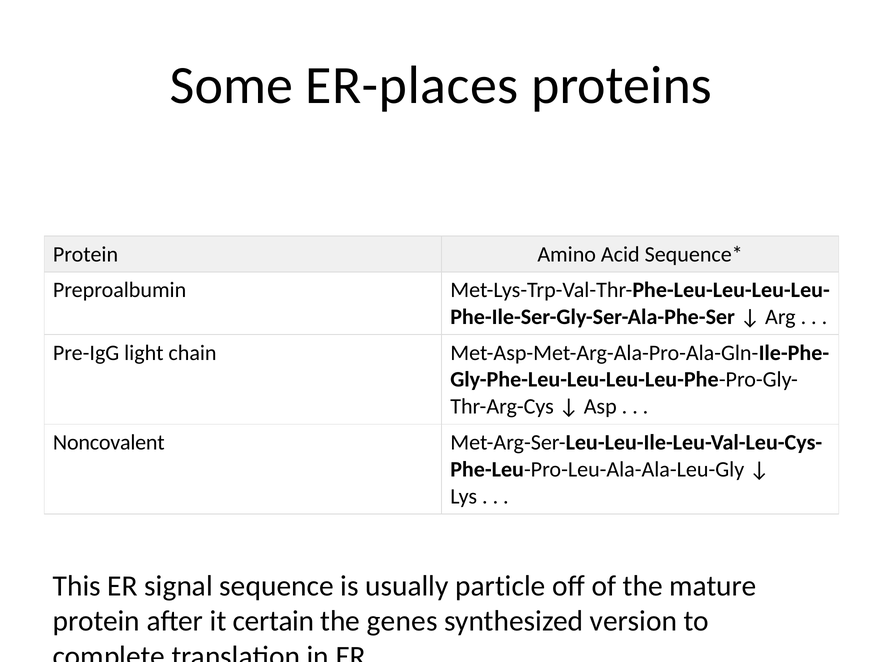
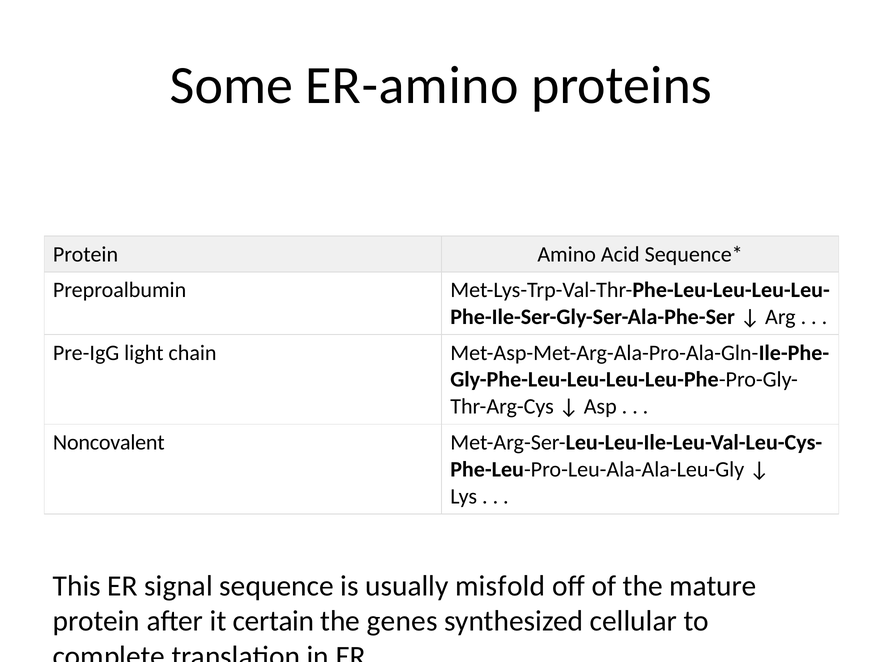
ER-places: ER-places -> ER-amino (412, 85)
particle: particle -> misfold (500, 586)
version: version -> cellular (633, 621)
